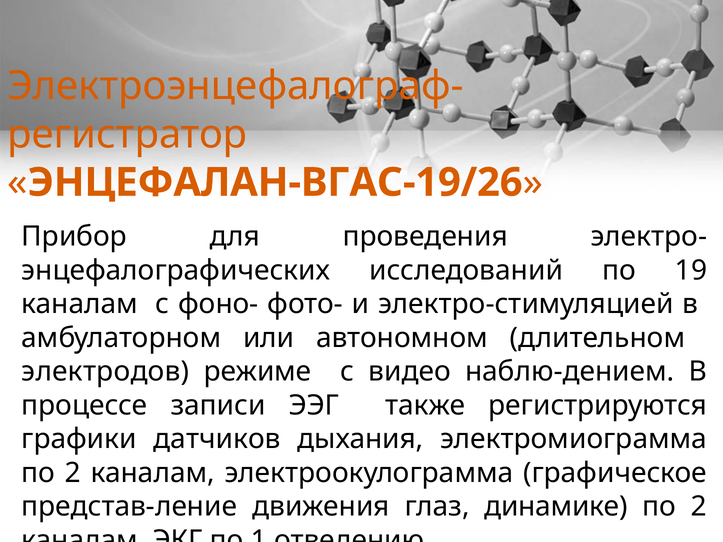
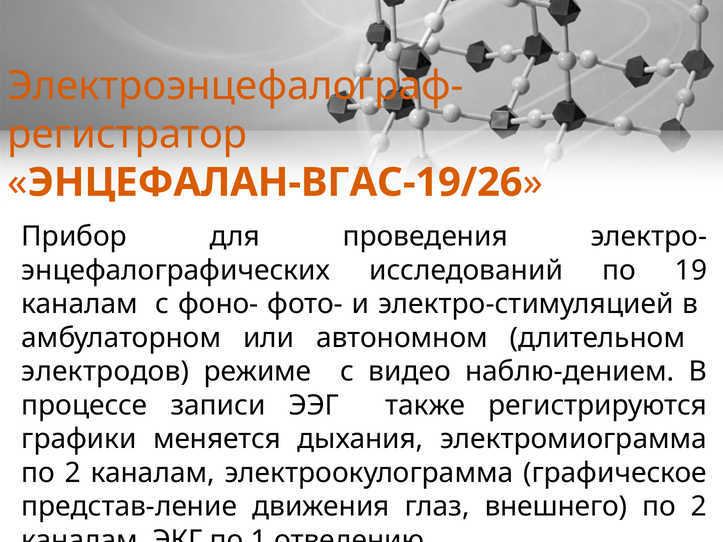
датчиков: датчиков -> меняется (217, 439)
динамике: динамике -> внешнего (556, 507)
